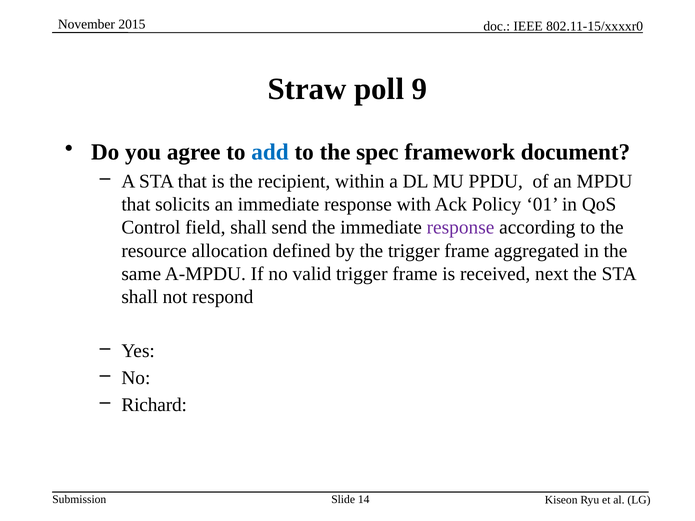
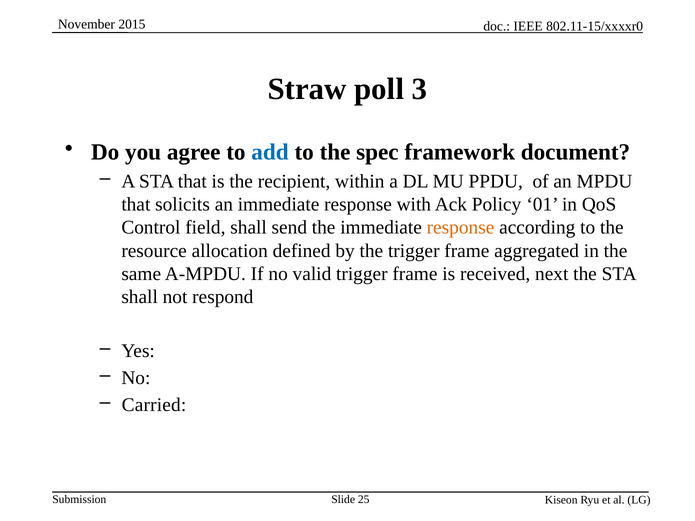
9: 9 -> 3 (420, 89)
response colour: purple -> orange (461, 228)
Richard: Richard -> Carried (154, 405)
14: 14 -> 25 (364, 500)
